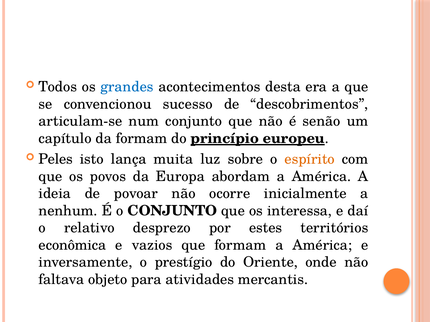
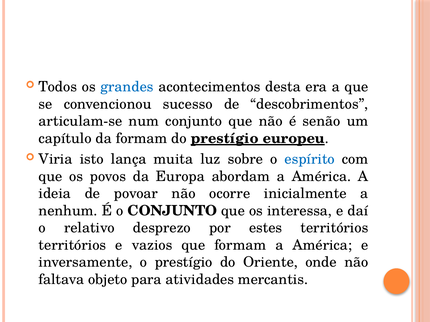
do princípio: princípio -> prestígio (225, 139)
Peles: Peles -> Viria (56, 159)
espírito colour: orange -> blue (310, 159)
econômica: econômica -> territórios (72, 245)
